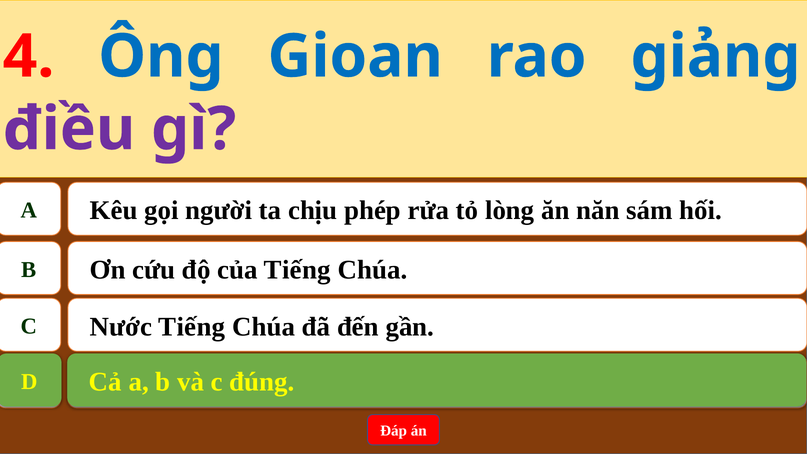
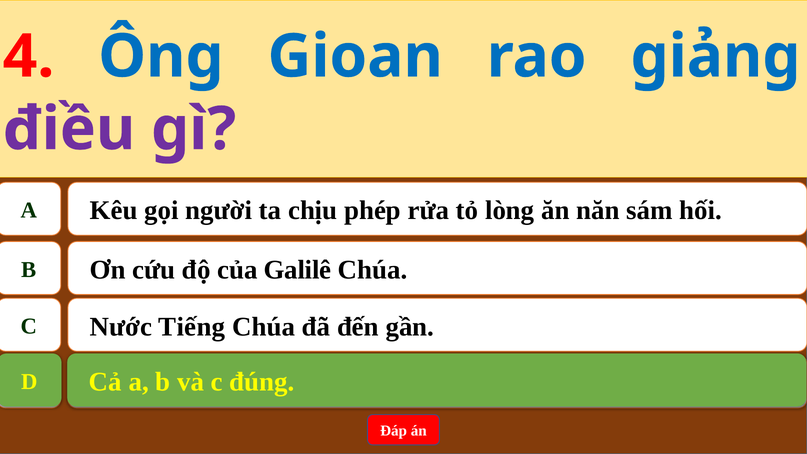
của Tiếng: Tiếng -> Galilê (298, 270)
